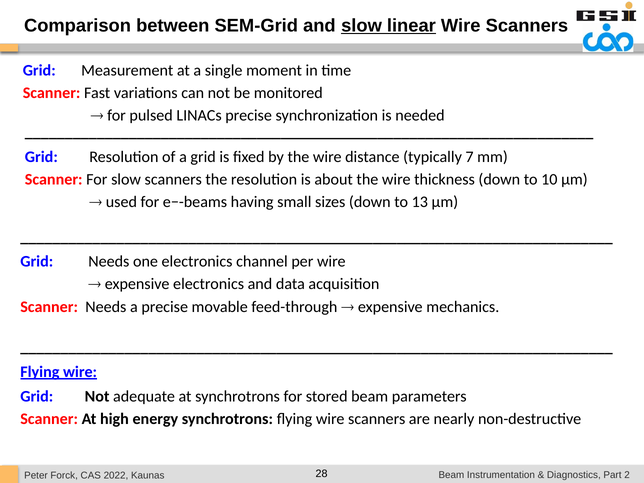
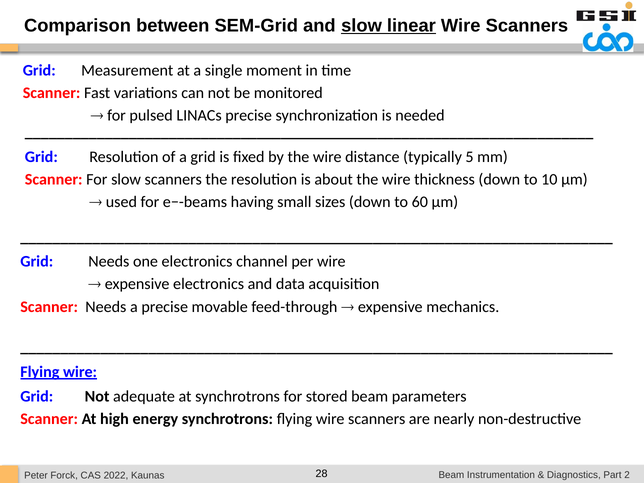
7: 7 -> 5 (470, 157)
13: 13 -> 60 (420, 202)
